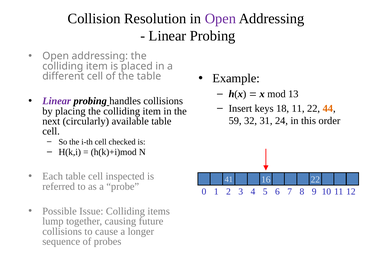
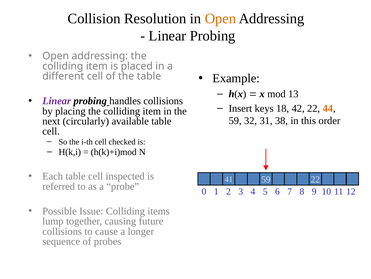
Open colour: purple -> orange (220, 19)
18 11: 11 -> 42 (298, 108)
24: 24 -> 38 (281, 120)
41 16: 16 -> 59 (266, 179)
